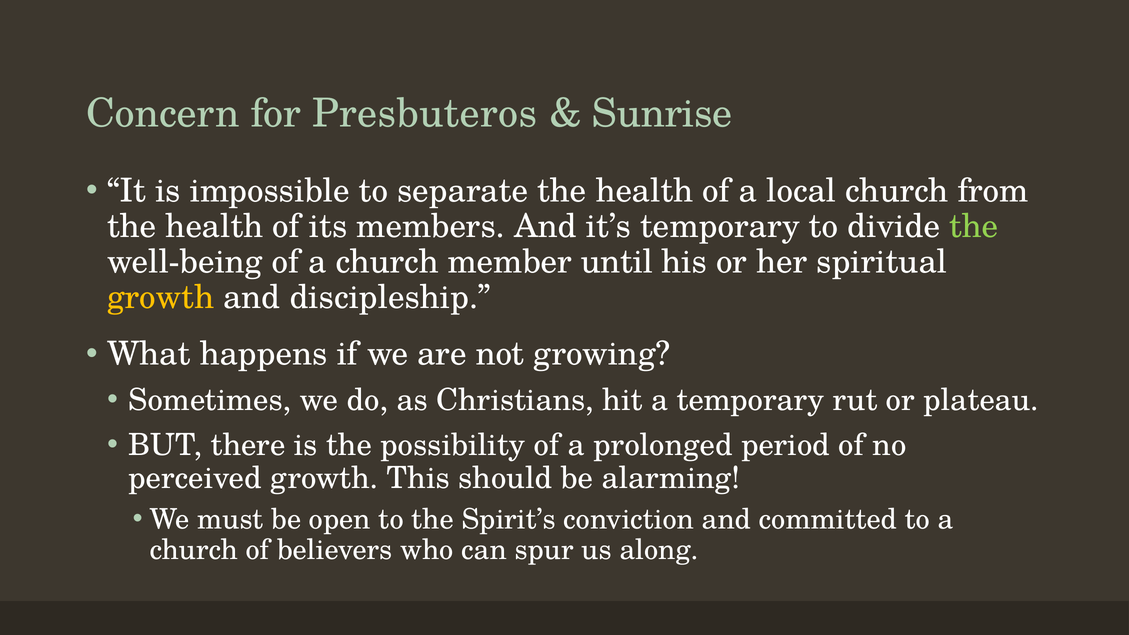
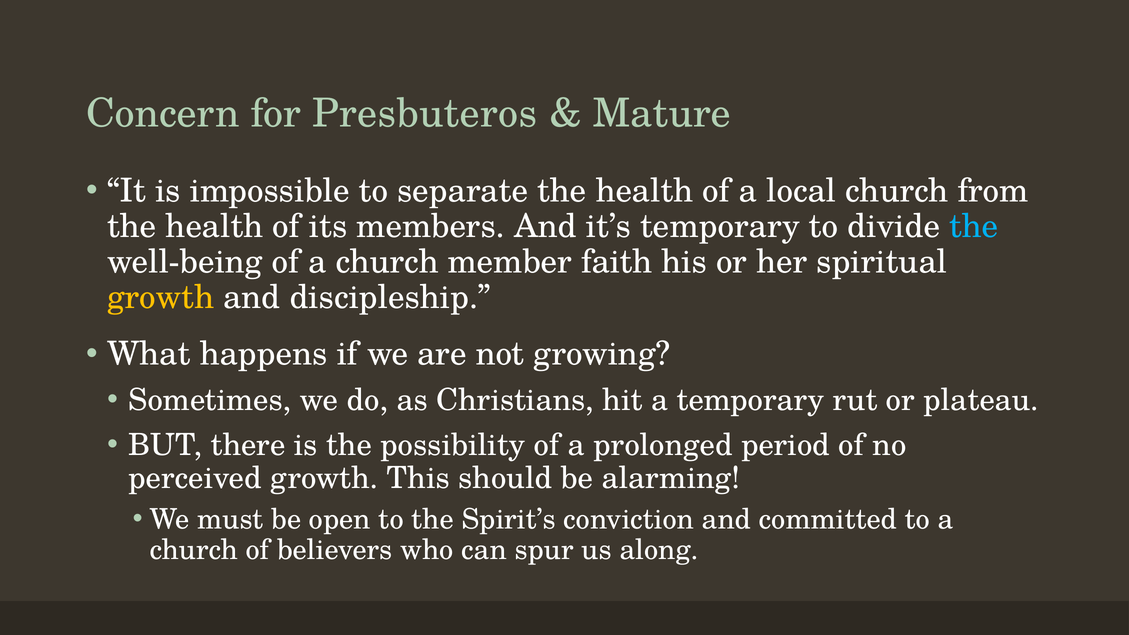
Sunrise: Sunrise -> Mature (662, 114)
the colour: light green -> light blue (974, 226)
until: until -> faith (617, 262)
